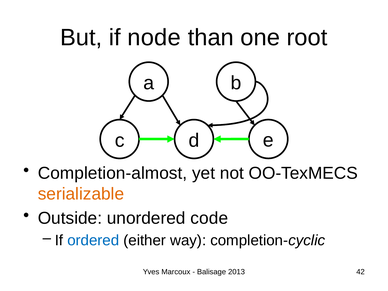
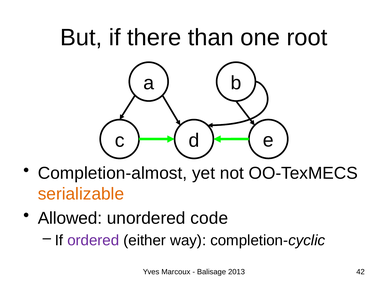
node: node -> there (154, 38)
Outside: Outside -> Allowed (70, 218)
ordered colour: blue -> purple (93, 240)
